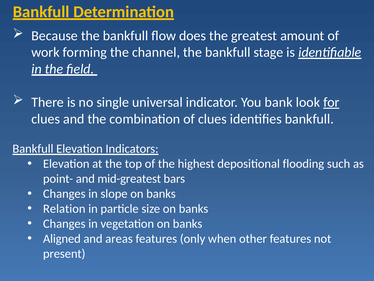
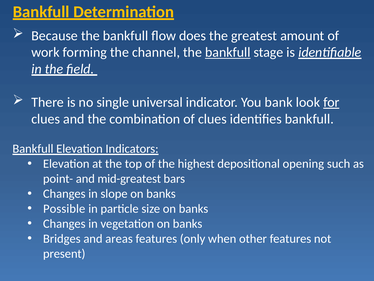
bankfull underline: none -> present (228, 52)
flooding: flooding -> opening (303, 164)
Relation: Relation -> Possible (64, 208)
Aligned: Aligned -> Bridges (62, 238)
